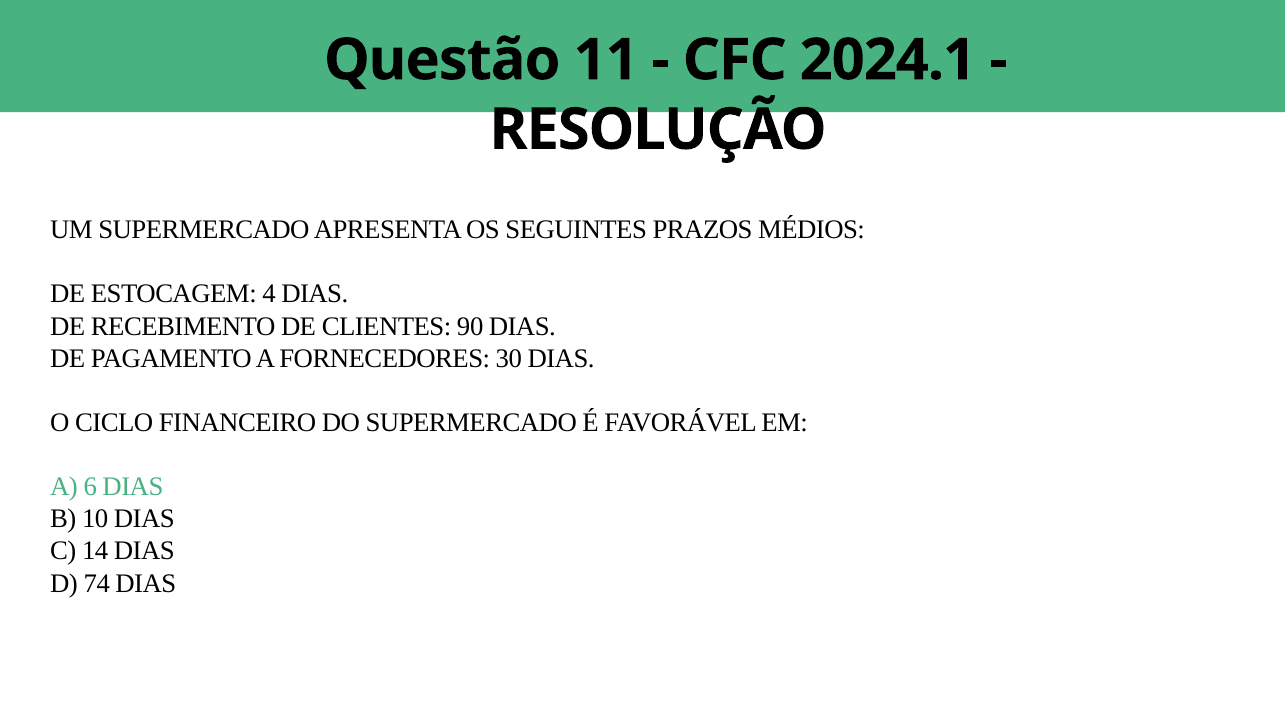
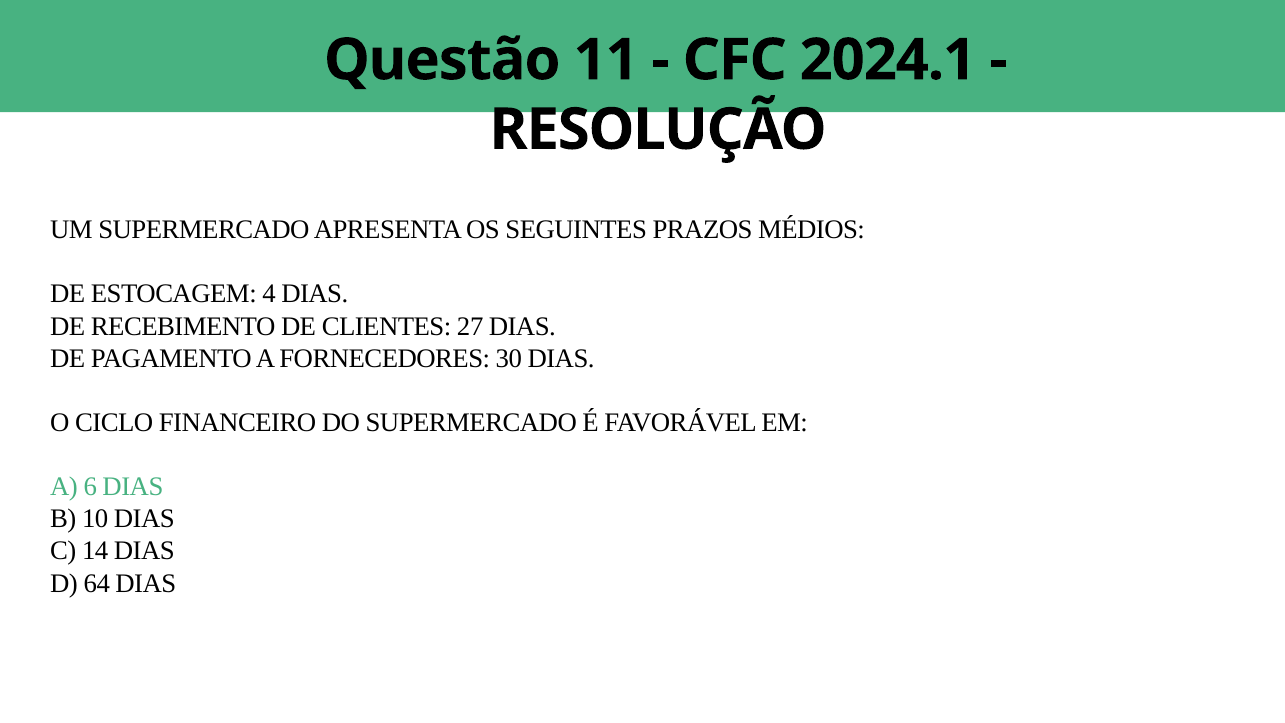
90: 90 -> 27 (470, 326)
74: 74 -> 64 (97, 583)
